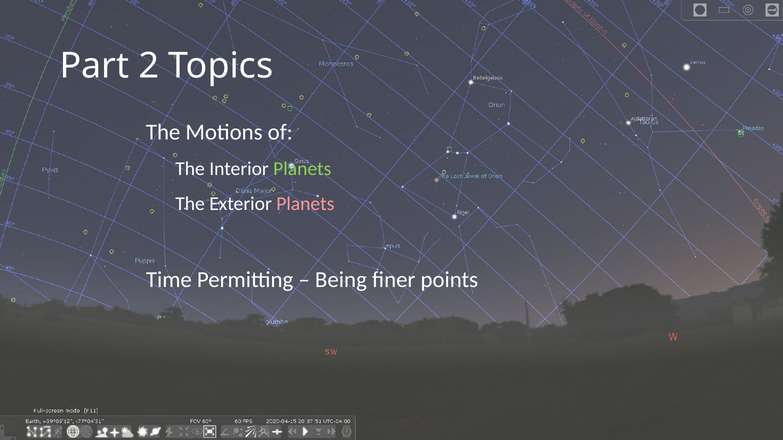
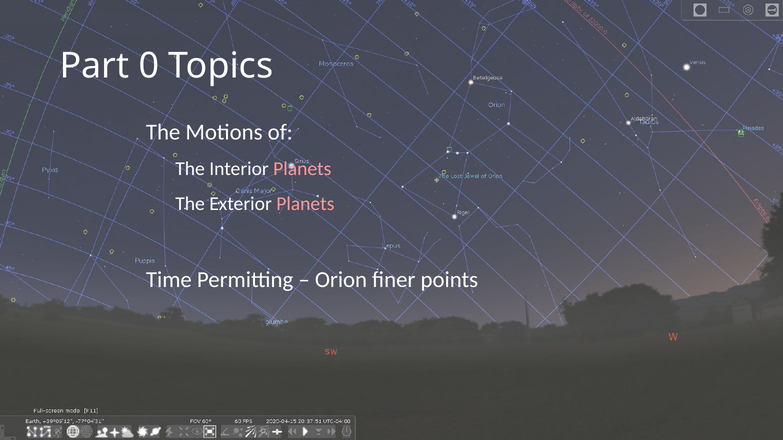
2: 2 -> 0 (149, 66)
Planets colour: light green -> pink (302, 169)
Being: Being -> Orion (341, 280)
